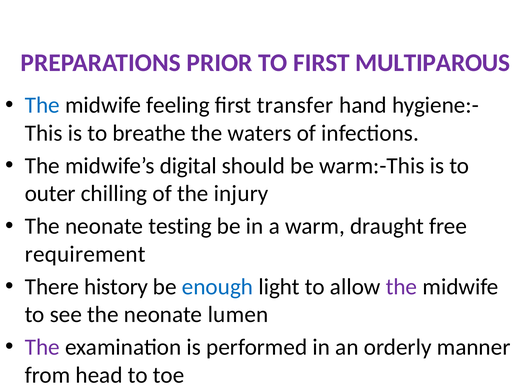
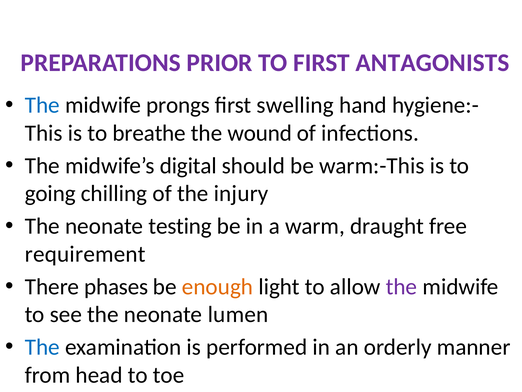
MULTIPAROUS: MULTIPAROUS -> ANTAGONISTS (433, 63)
feeling: feeling -> prongs (178, 105)
transfer: transfer -> swelling (295, 105)
waters: waters -> wound (260, 133)
outer: outer -> going (50, 193)
history: history -> phases (116, 286)
enough colour: blue -> orange (217, 286)
The colour: purple -> blue (42, 347)
